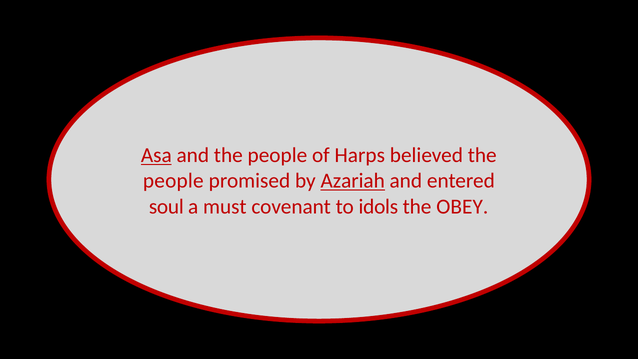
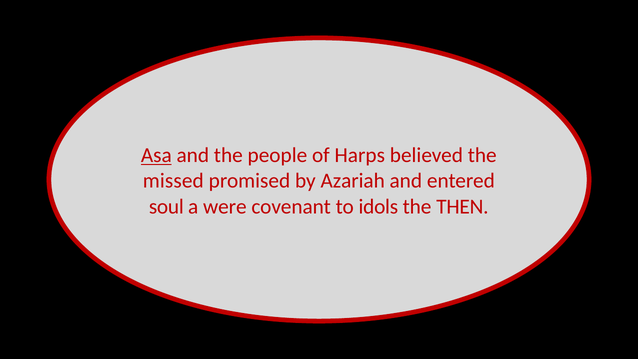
people: people -> missed (173, 181)
Azariah underline: present -> none (353, 181)
must: must -> were (225, 206)
OBEY: OBEY -> THEN (462, 206)
